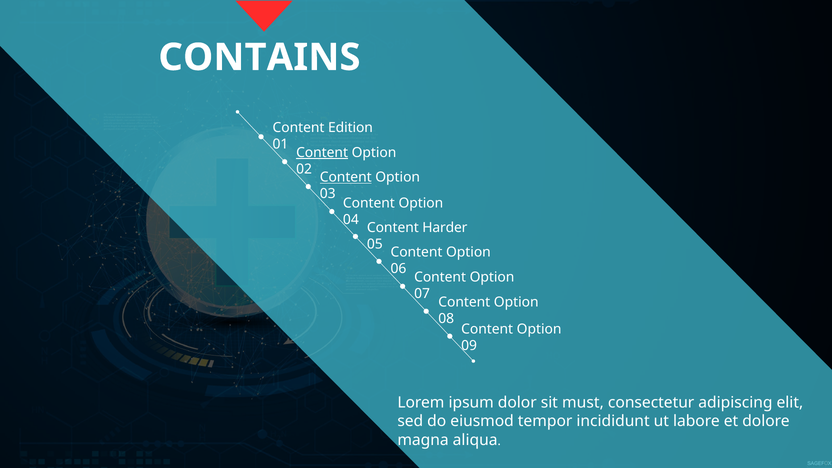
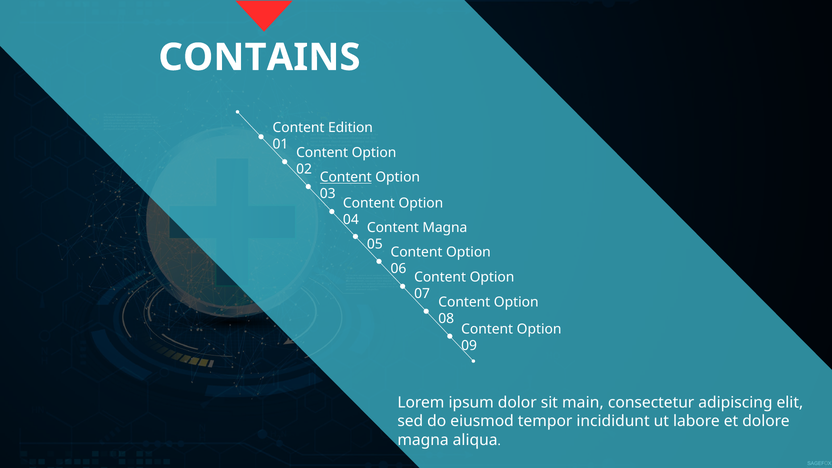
Content underline: present -> none (322, 152)
Content Harder: Harder -> Magna (445, 227)
must: must -> main (583, 402)
